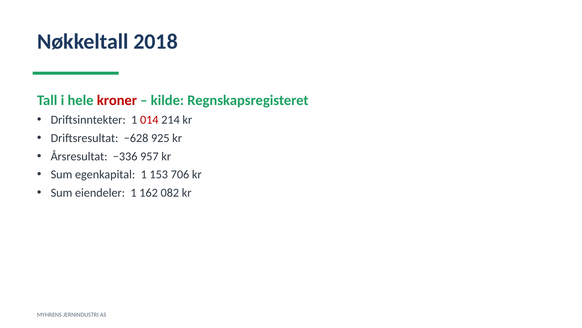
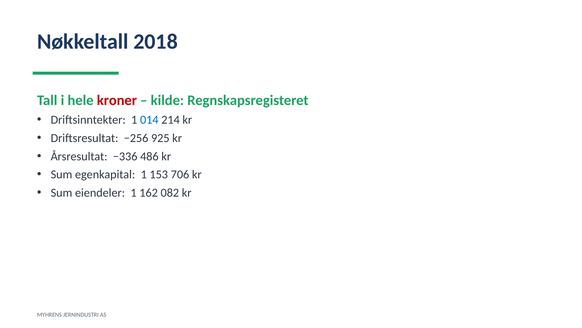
014 colour: red -> blue (149, 120)
−628: −628 -> −256 (136, 138)
957: 957 -> 486 (149, 156)
